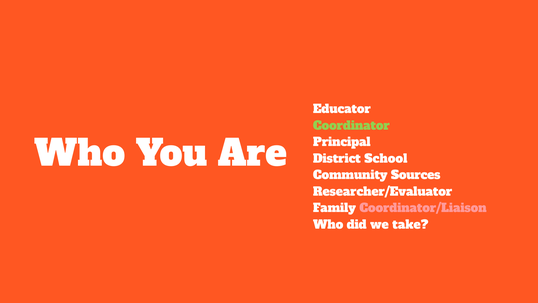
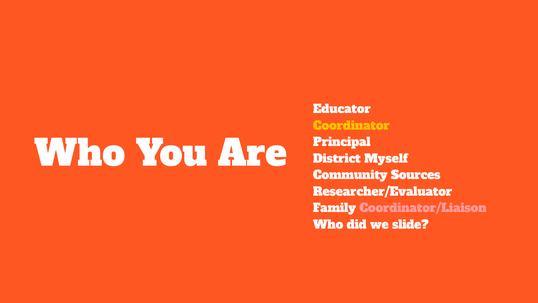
Coordinator colour: light green -> yellow (351, 126)
School: School -> Myself (386, 159)
take: take -> slide (410, 225)
